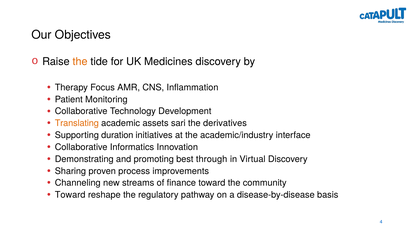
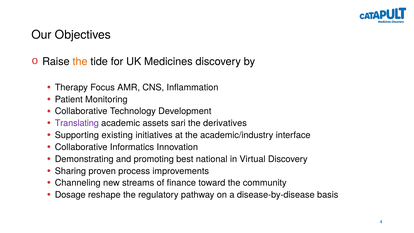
Translating colour: orange -> purple (77, 123)
duration: duration -> existing (117, 135)
through: through -> national (212, 159)
Toward: Toward -> Dosage (70, 195)
